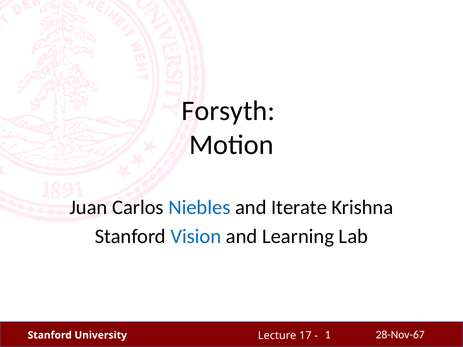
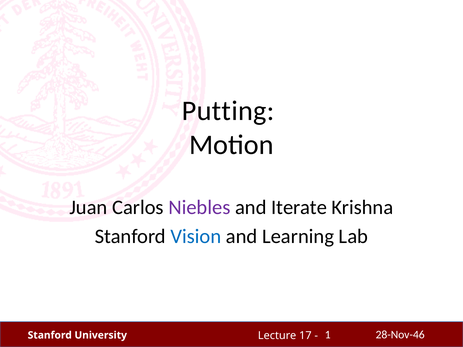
Forsyth: Forsyth -> Putting (228, 111)
Niebles colour: blue -> purple (199, 208)
28-Nov-67: 28-Nov-67 -> 28-Nov-46 (400, 335)
